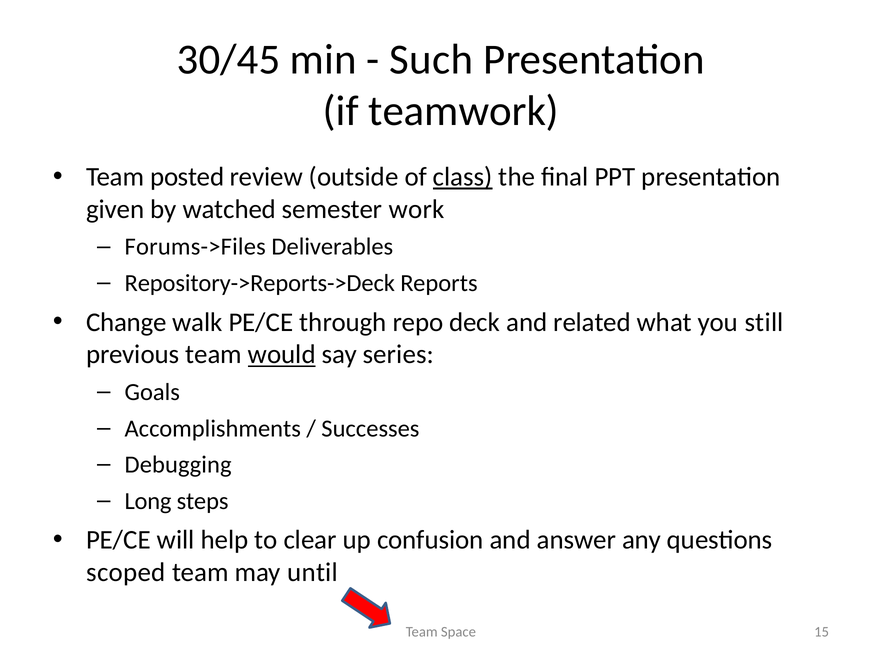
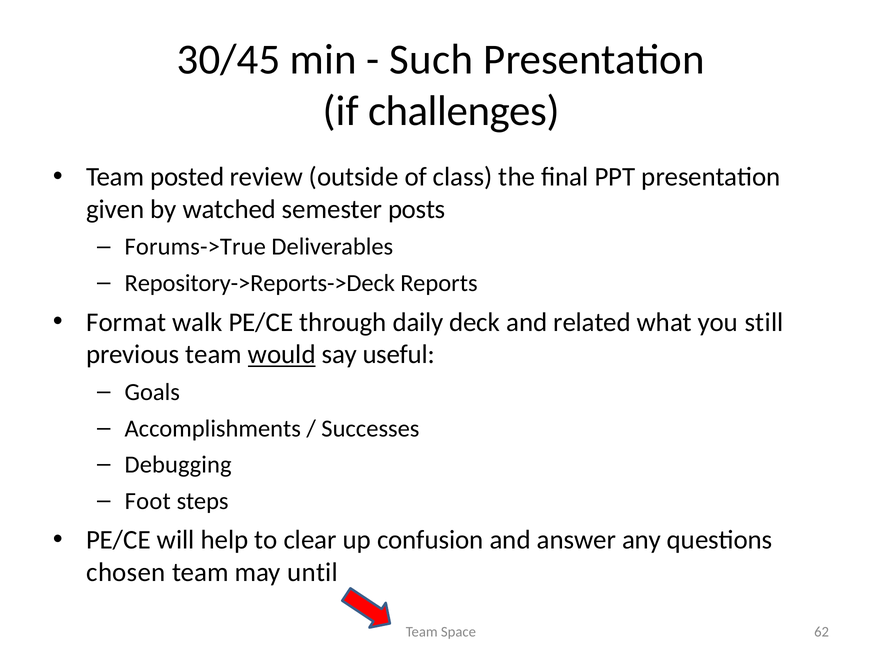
teamwork: teamwork -> challenges (464, 111)
class underline: present -> none (463, 177)
work: work -> posts (417, 209)
Forums->Files: Forums->Files -> Forums->True (195, 247)
Change: Change -> Format (126, 322)
repo: repo -> daily (418, 322)
series: series -> useful (399, 354)
Long: Long -> Foot (148, 501)
scoped: scoped -> chosen (126, 572)
15: 15 -> 62 (822, 632)
